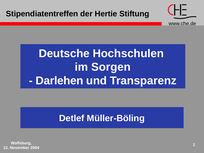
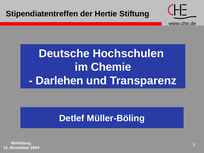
Sorgen: Sorgen -> Chemie (111, 67)
